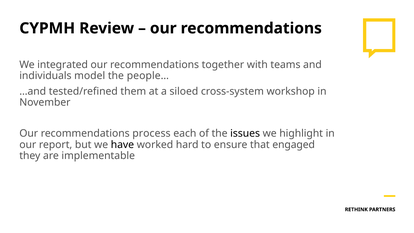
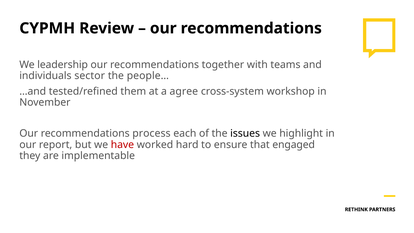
integrated: integrated -> leadership (63, 65)
model: model -> sector (90, 76)
siloed: siloed -> agree (184, 91)
have colour: black -> red (122, 145)
